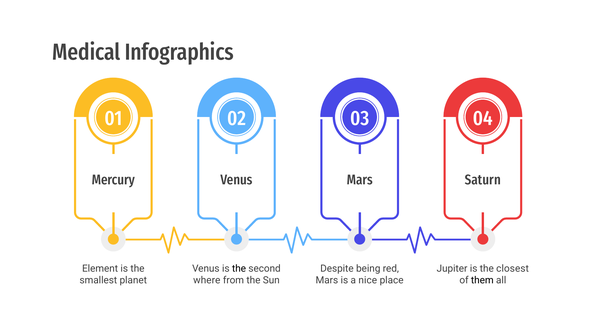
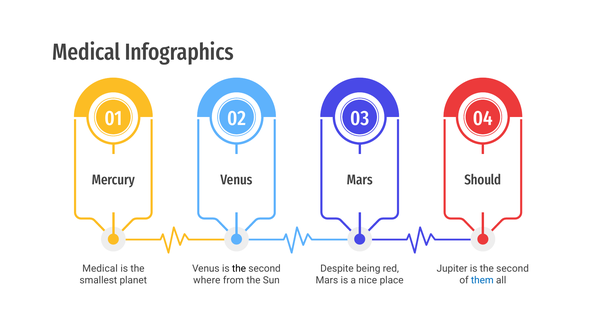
Saturn: Saturn -> Should (483, 180)
Element: Element -> Medical (100, 269)
Jupiter is the closest: closest -> second (513, 269)
them colour: black -> blue (482, 281)
